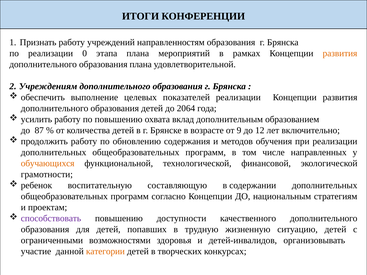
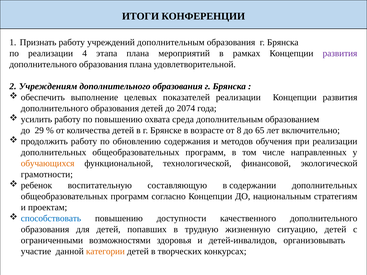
учреждений направленностям: направленностям -> дополнительным (171, 42)
0: 0 -> 4 (85, 53)
развития colour: orange -> purple (340, 53)
2064: 2064 -> 2074 (186, 108)
вклад: вклад -> среда (183, 119)
87: 87 -> 29 (39, 130)
9: 9 -> 8 (239, 130)
12: 12 -> 65 (260, 130)
способствовать colour: purple -> blue (51, 219)
